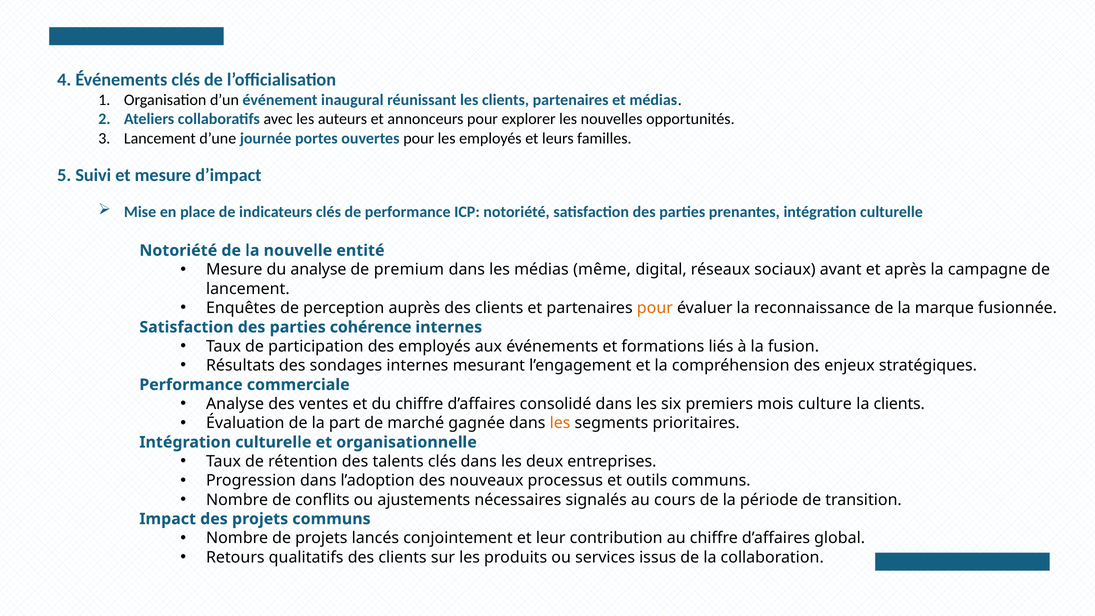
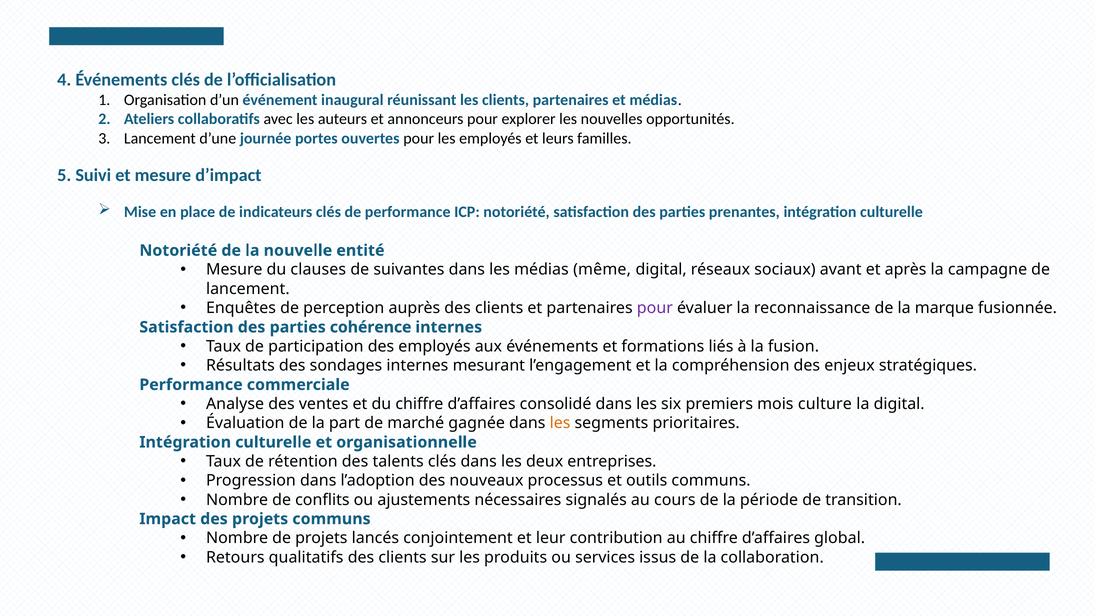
du analyse: analyse -> clauses (318, 270)
premium: premium -> suivantes (409, 270)
pour colour: orange -> purple (655, 308)
la clients: clients -> digital (899, 404)
